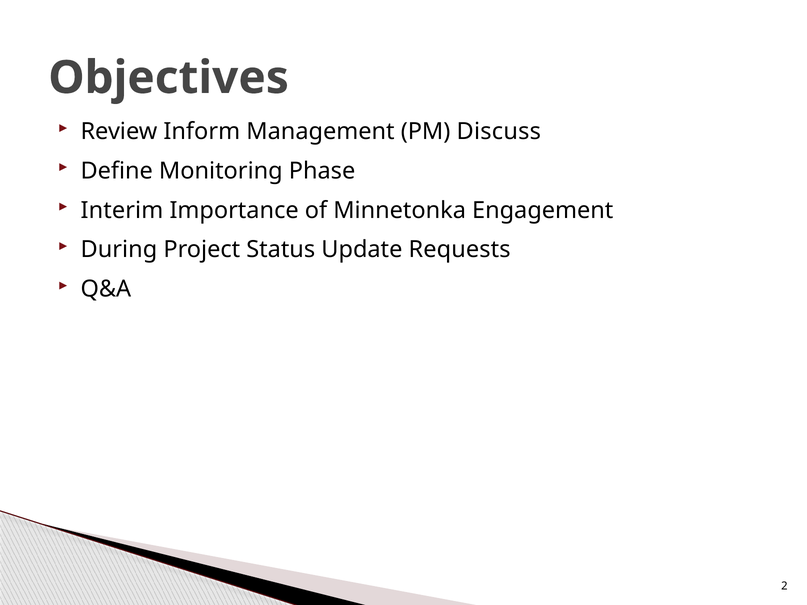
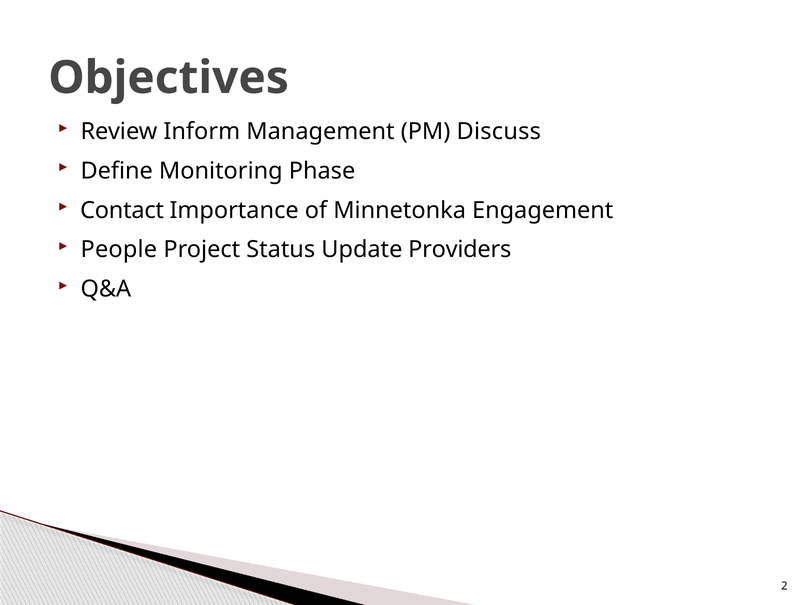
Interim: Interim -> Contact (122, 210)
During: During -> People (119, 250)
Requests: Requests -> Providers (460, 250)
